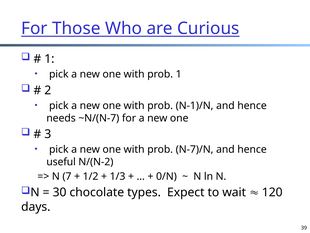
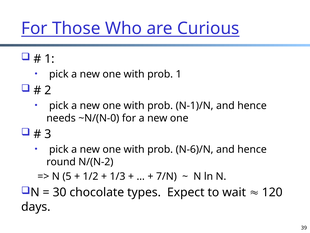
~N/(N-7: ~N/(N-7 -> ~N/(N-0 (99, 118)
N-7)/N: N-7)/N -> N-6)/N (195, 149)
useful: useful -> round (61, 162)
7: 7 -> 5 (67, 176)
0/N: 0/N -> 7/N (166, 176)
